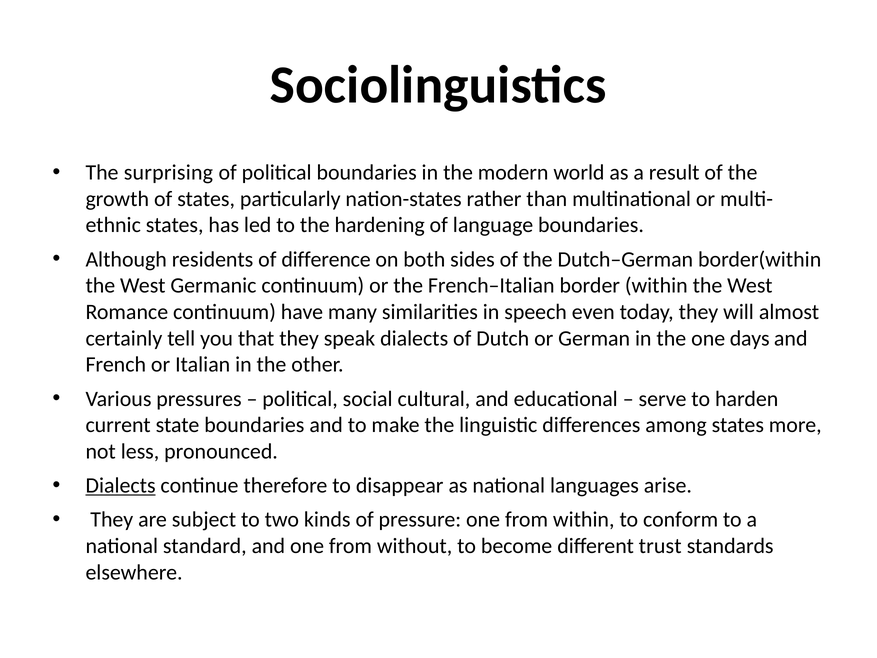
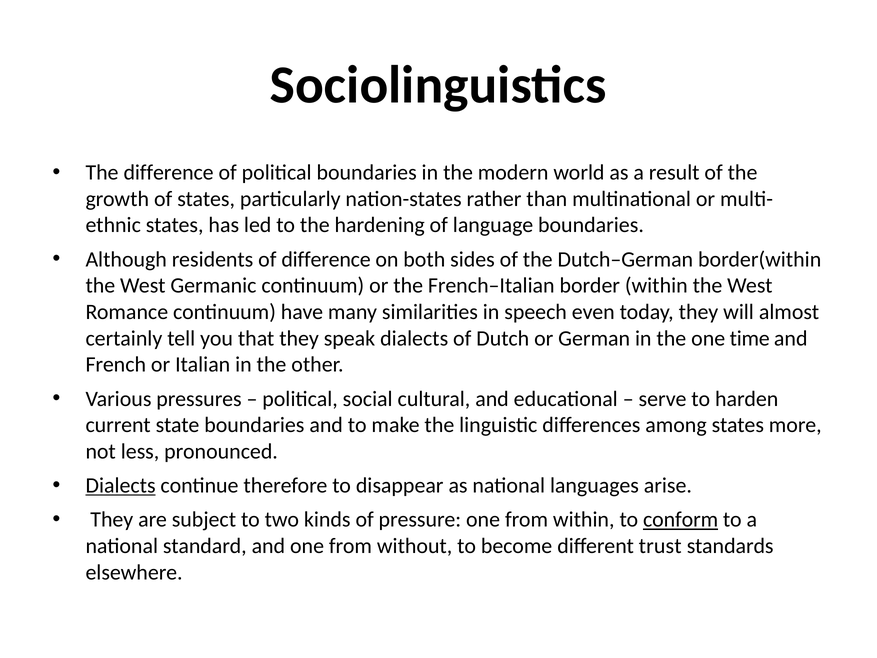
The surprising: surprising -> difference (169, 173)
days: days -> time (750, 338)
conform underline: none -> present (681, 519)
